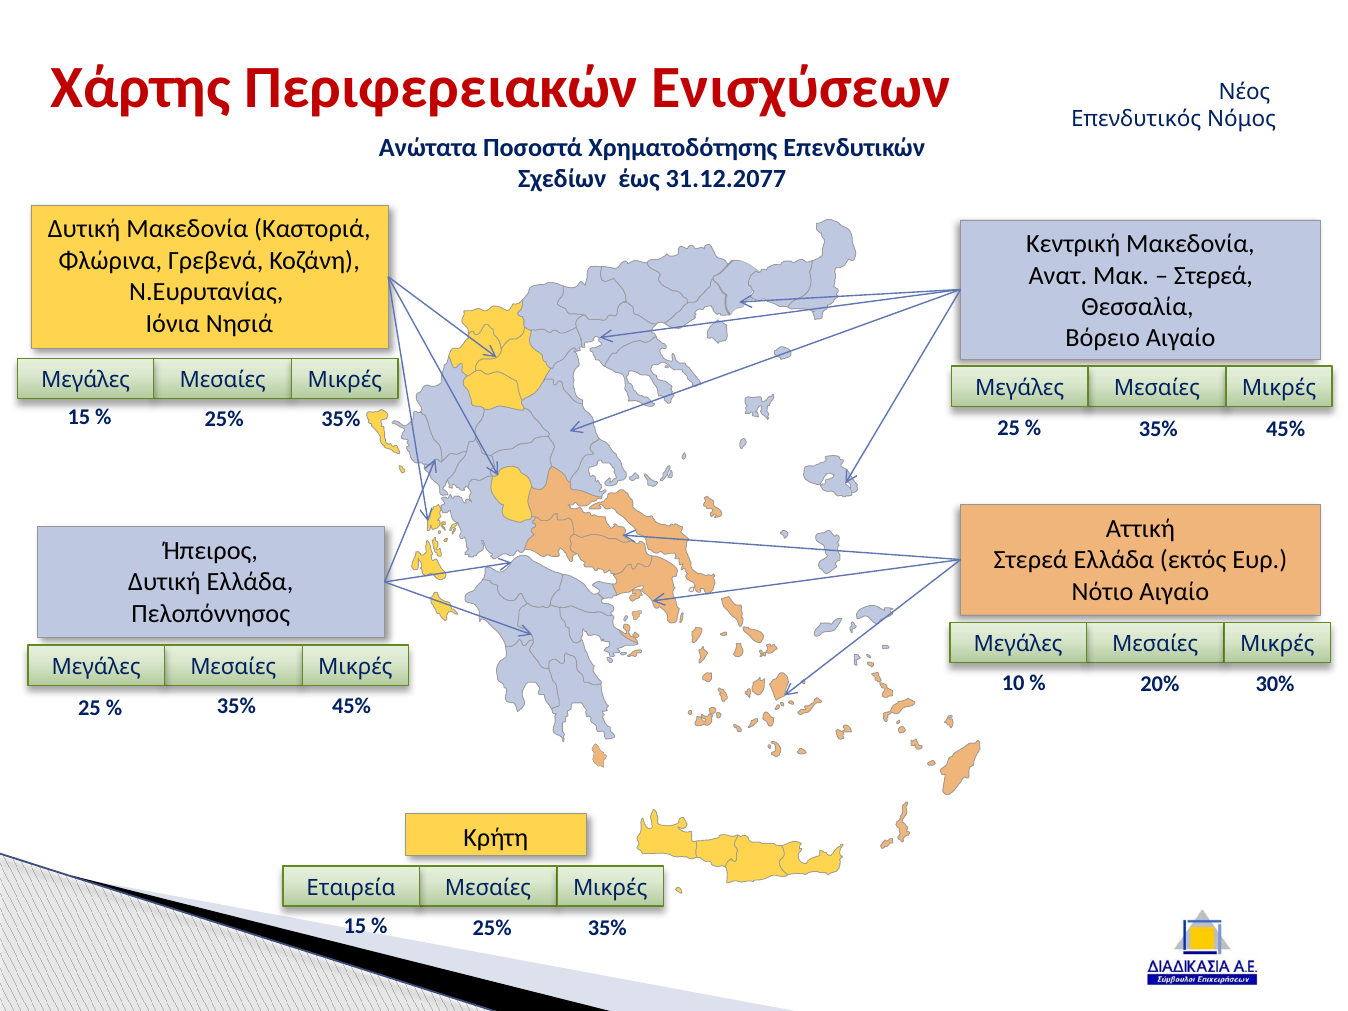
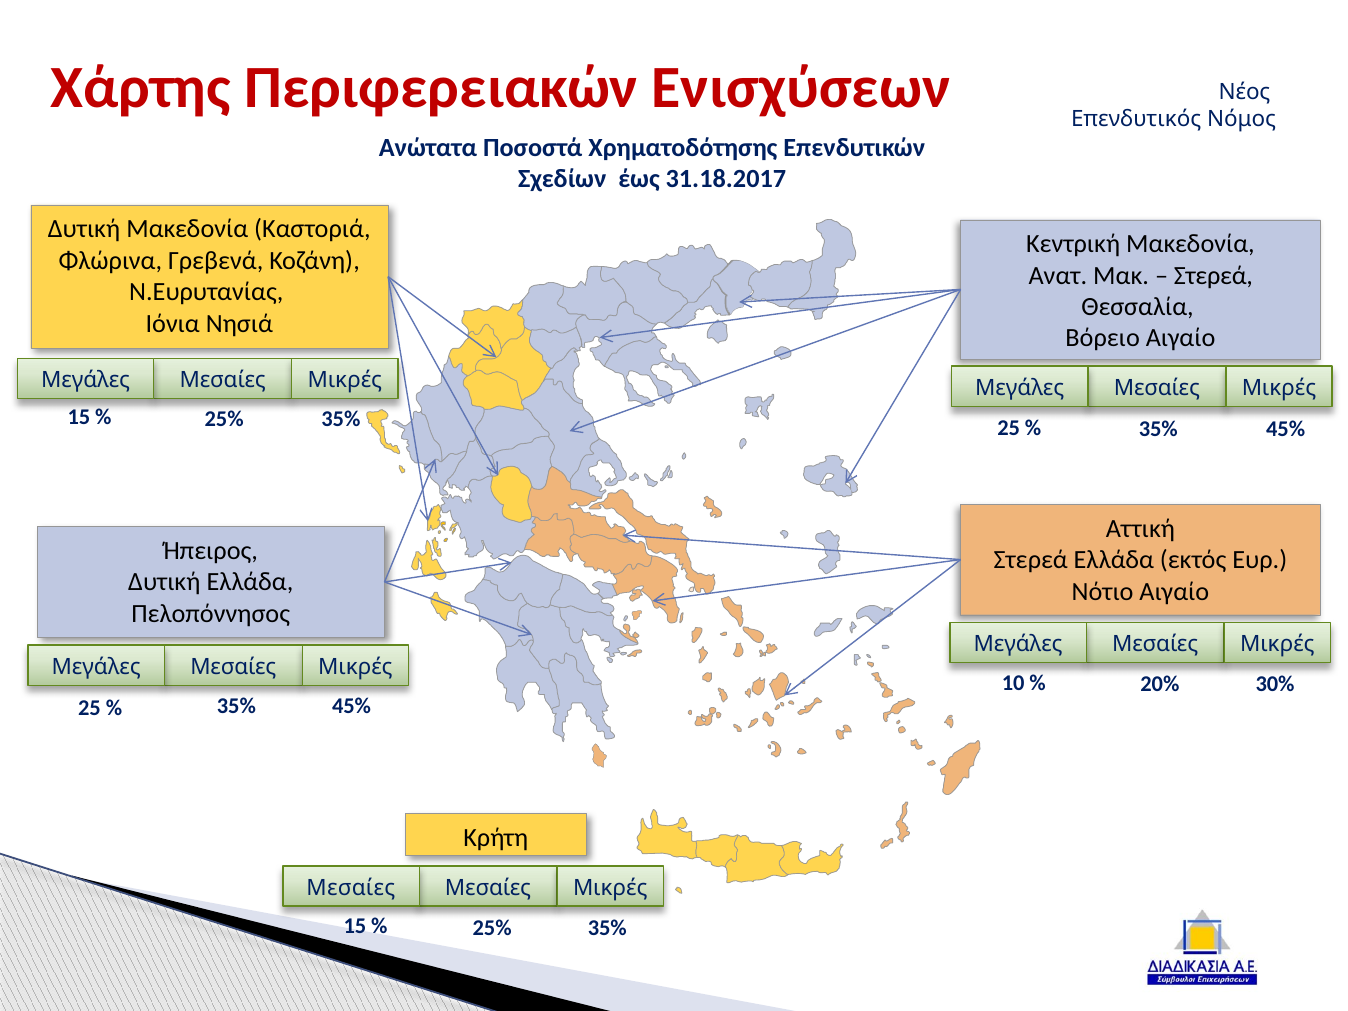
31.12.2077: 31.12.2077 -> 31.18.2017 (726, 179)
Εταιρεία: Εταιρεία -> Μεσαίες (351, 888)
